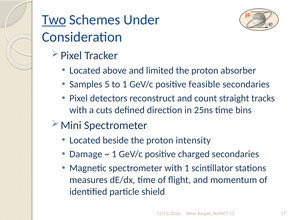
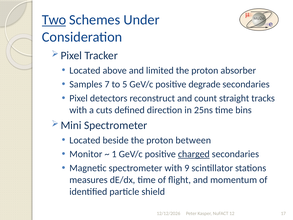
5: 5 -> 7 (107, 84)
to 1: 1 -> 5 (125, 84)
feasible: feasible -> degrade (204, 84)
intensity: intensity -> between (193, 140)
Damage: Damage -> Monitor (86, 154)
charged underline: none -> present (194, 154)
with 1: 1 -> 9 (187, 168)
